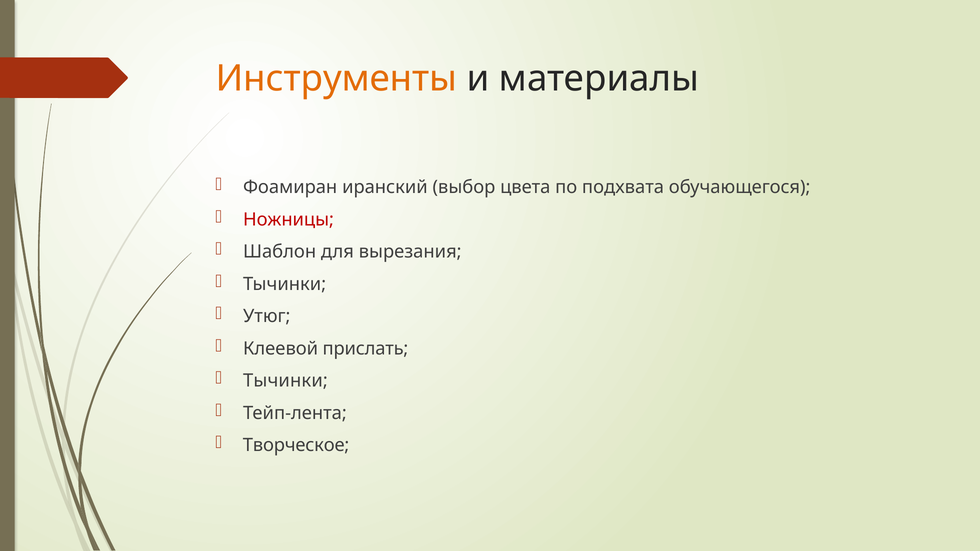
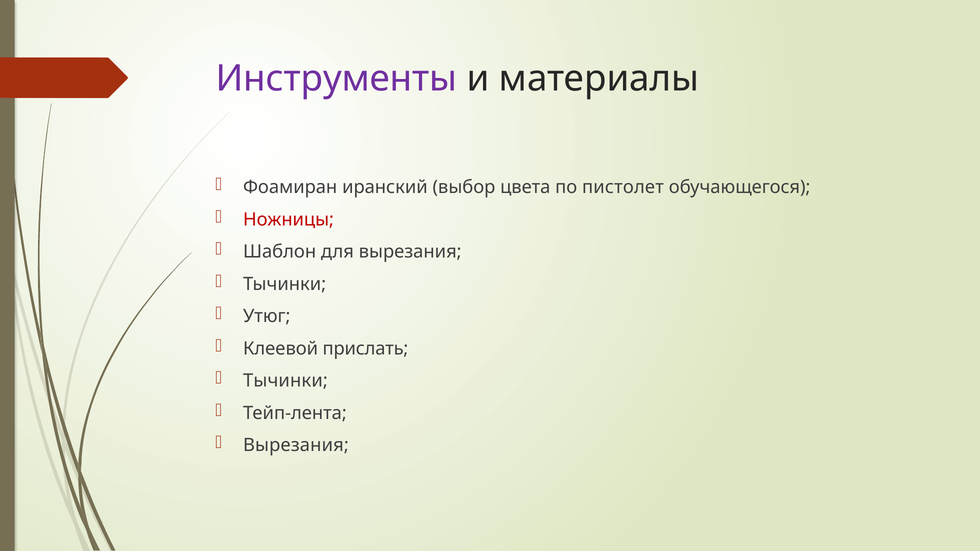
Инструменты colour: orange -> purple (336, 78)
подхвата: подхвата -> пистолет (623, 187)
Творческое: Творческое -> Вырезания (296, 446)
